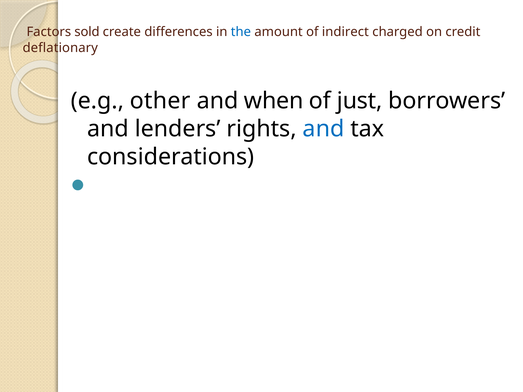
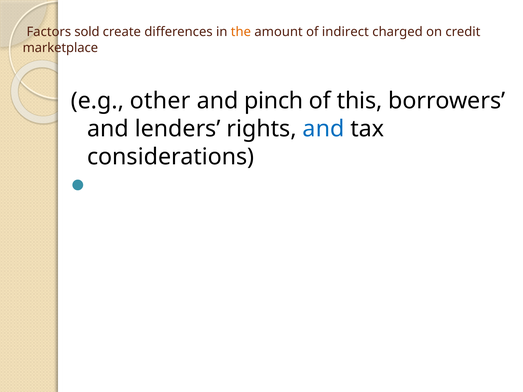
the colour: blue -> orange (241, 32)
deflationary: deflationary -> marketplace (60, 48)
when: when -> pinch (274, 101)
just: just -> this (360, 101)
